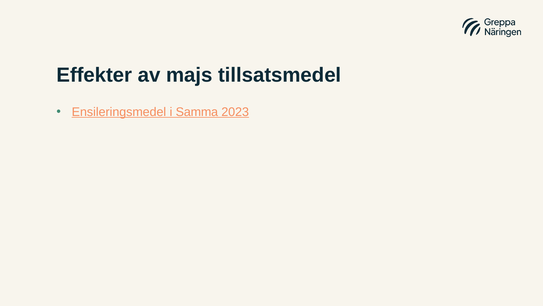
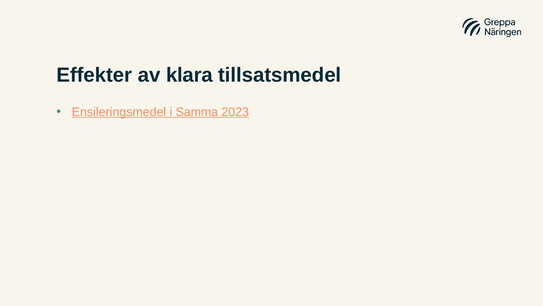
majs: majs -> klara (189, 75)
